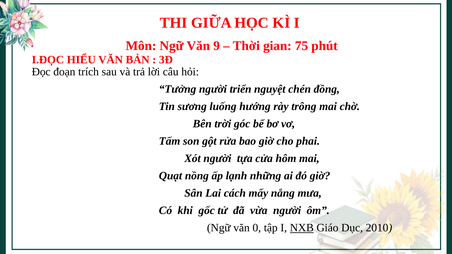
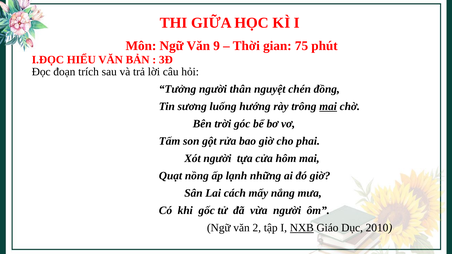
triển: triển -> thân (240, 89)
mai underline: none -> present (328, 107)
0: 0 -> 2 (257, 228)
